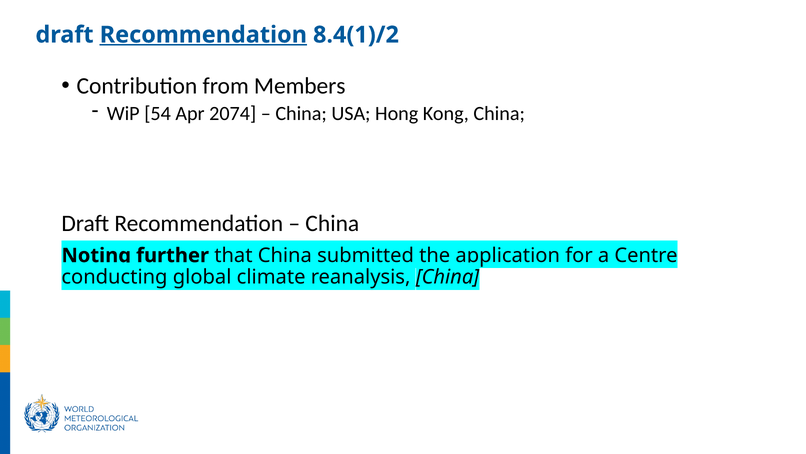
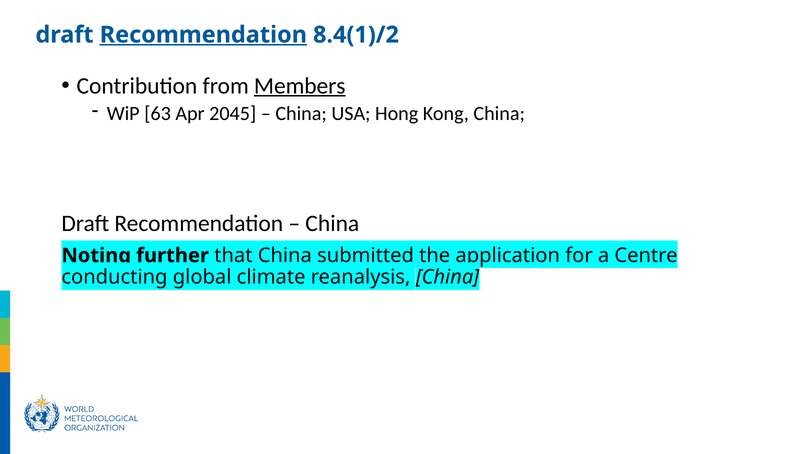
Members underline: none -> present (300, 86)
54: 54 -> 63 (158, 113)
2074: 2074 -> 2045 (233, 113)
